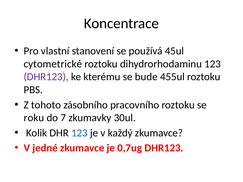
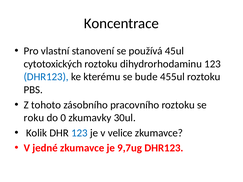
cytometrické: cytometrické -> cytotoxických (53, 64)
DHR123 colour: purple -> blue (46, 77)
7: 7 -> 0 (63, 118)
každý: každý -> velice (120, 133)
0,7ug: 0,7ug -> 9,7ug (130, 148)
